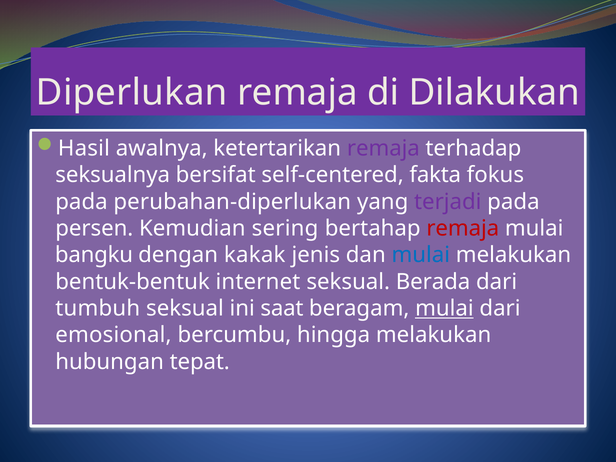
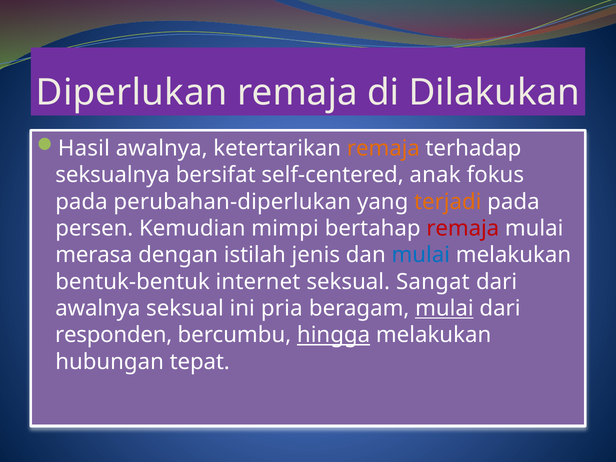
remaja colour: purple -> orange (383, 148)
fakta: fakta -> anak (435, 175)
terjadi colour: purple -> orange (448, 202)
sering: sering -> mimpi (285, 228)
bangku: bangku -> merasa (94, 255)
kakak: kakak -> istilah (255, 255)
Berada: Berada -> Sangat (433, 282)
tumbuh: tumbuh -> awalnya (98, 308)
saat: saat -> pria (282, 308)
emosional: emosional -> responden (114, 335)
hingga underline: none -> present (334, 335)
